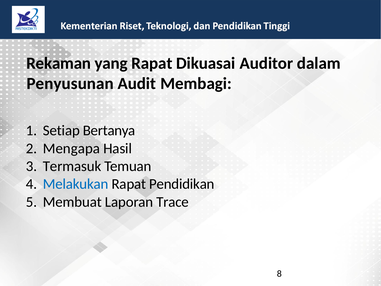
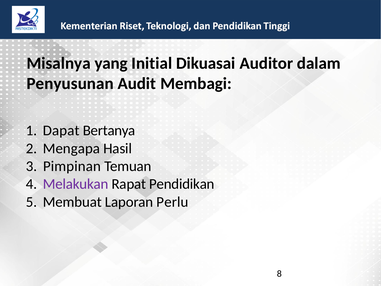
Rekaman: Rekaman -> Misalnya (59, 63)
yang Rapat: Rapat -> Initial (152, 63)
Setiap: Setiap -> Dapat (61, 130)
Termasuk: Termasuk -> Pimpinan (72, 166)
Melakukan colour: blue -> purple (76, 184)
Trace: Trace -> Perlu (172, 202)
